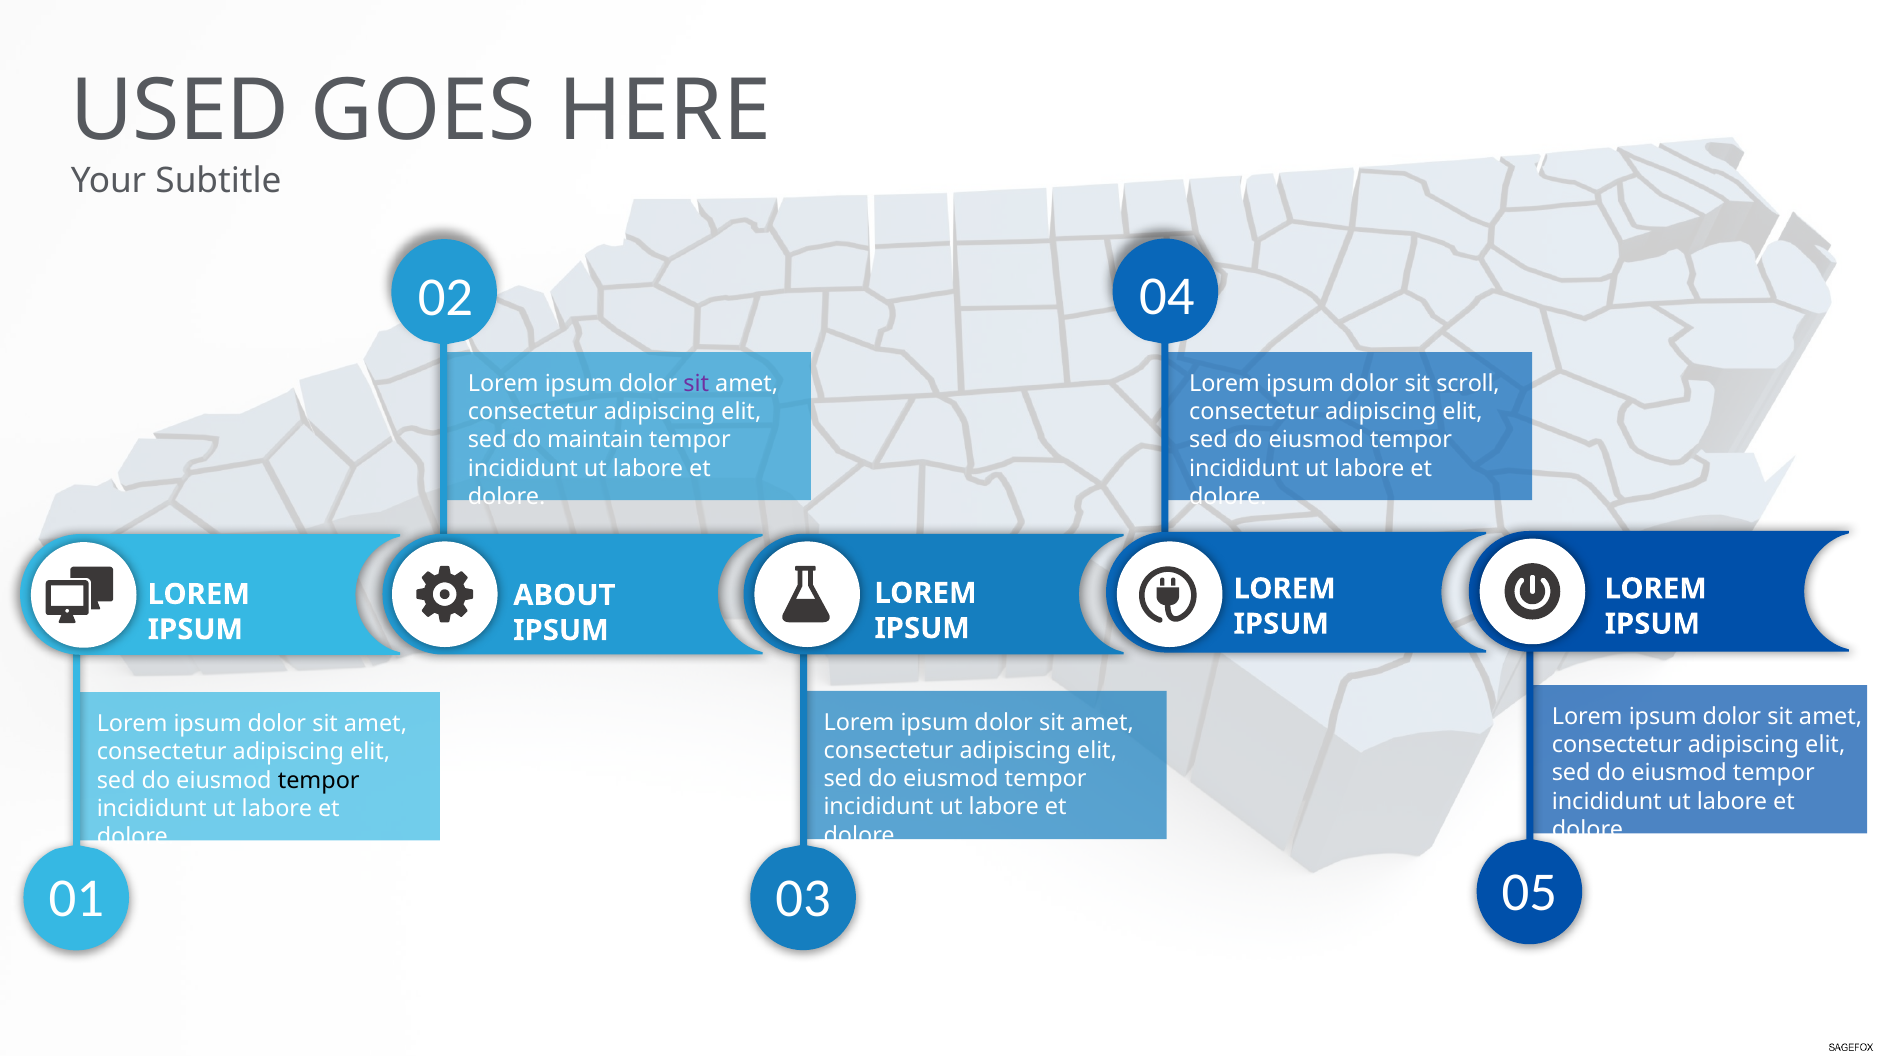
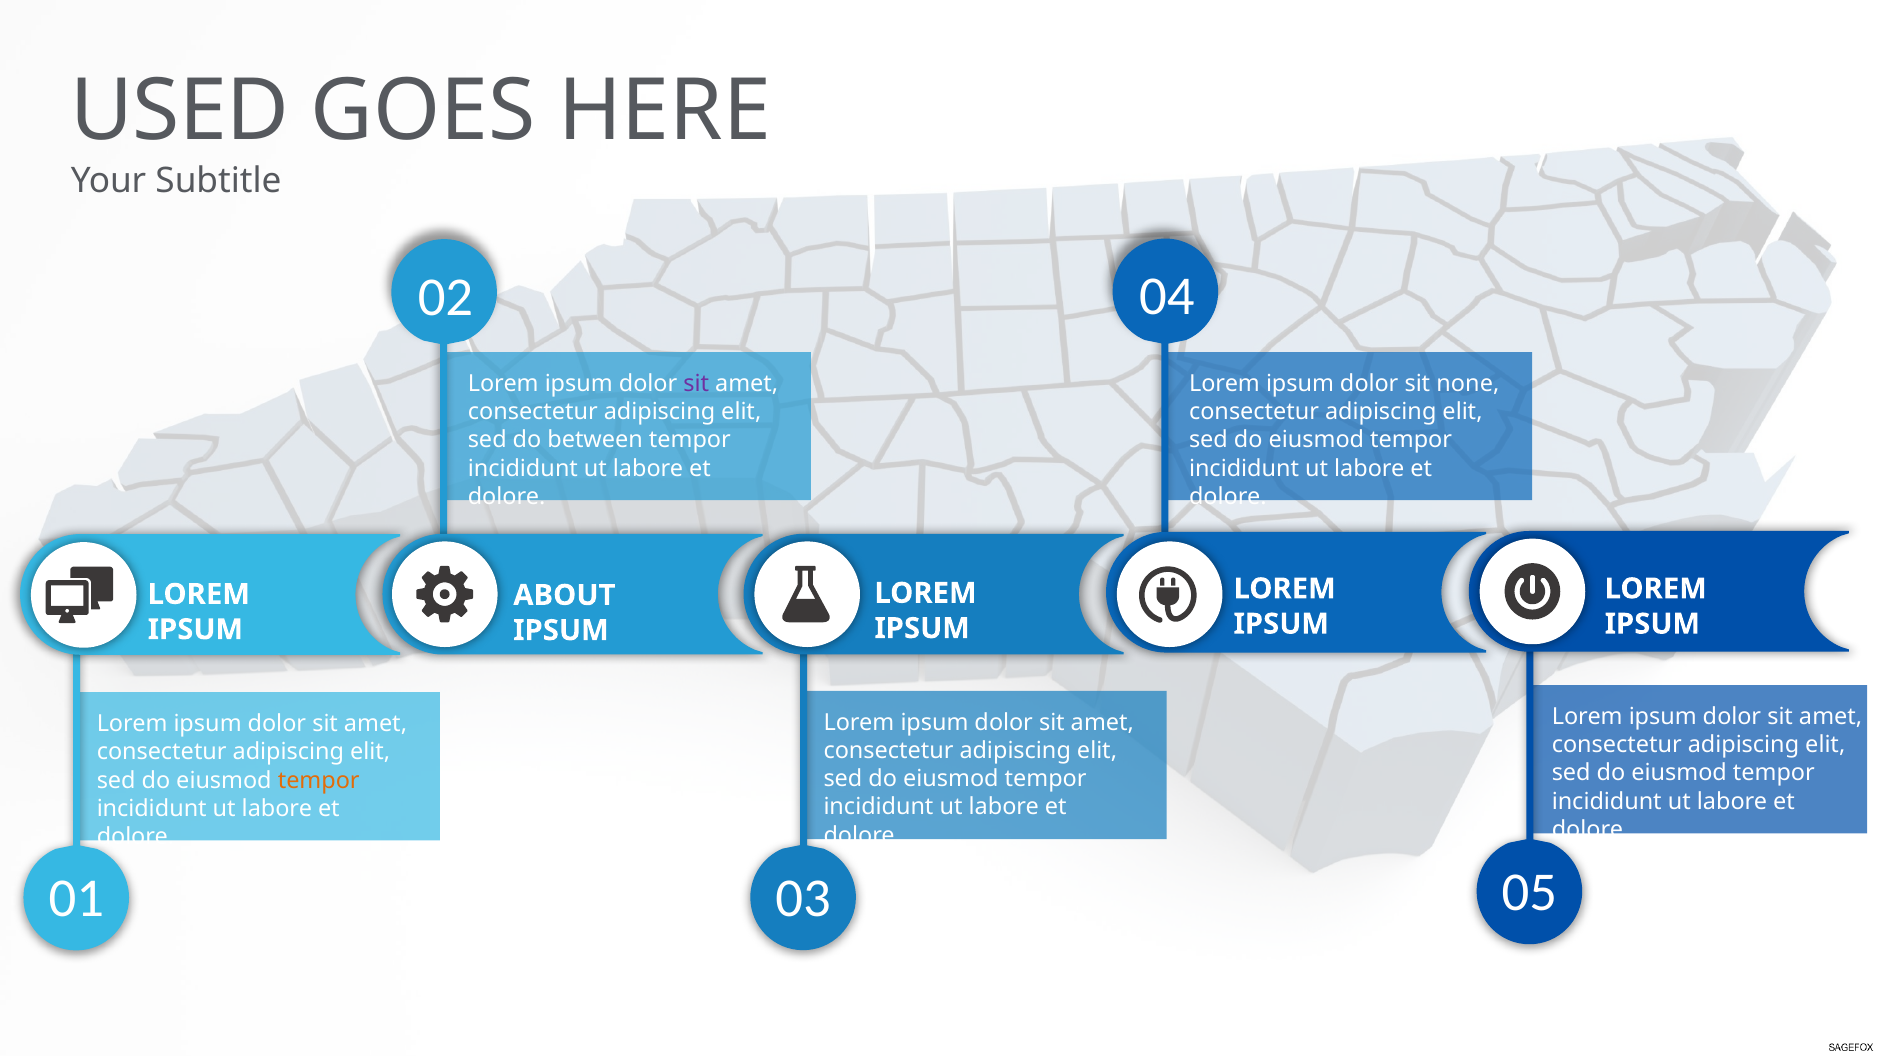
scroll: scroll -> none (1468, 384)
maintain: maintain -> between (595, 440)
tempor colour: black -> orange (319, 780)
